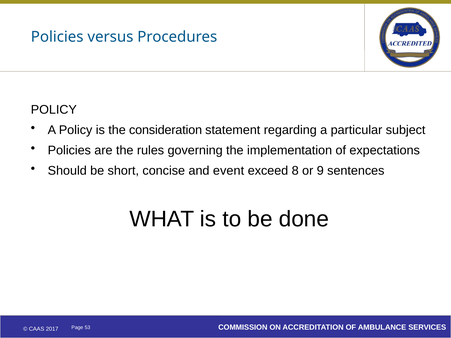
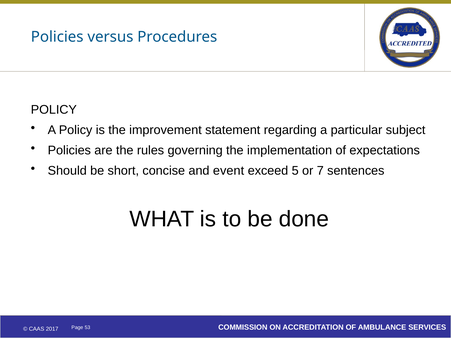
consideration: consideration -> improvement (165, 130)
8: 8 -> 5 (295, 171)
9: 9 -> 7 (320, 171)
